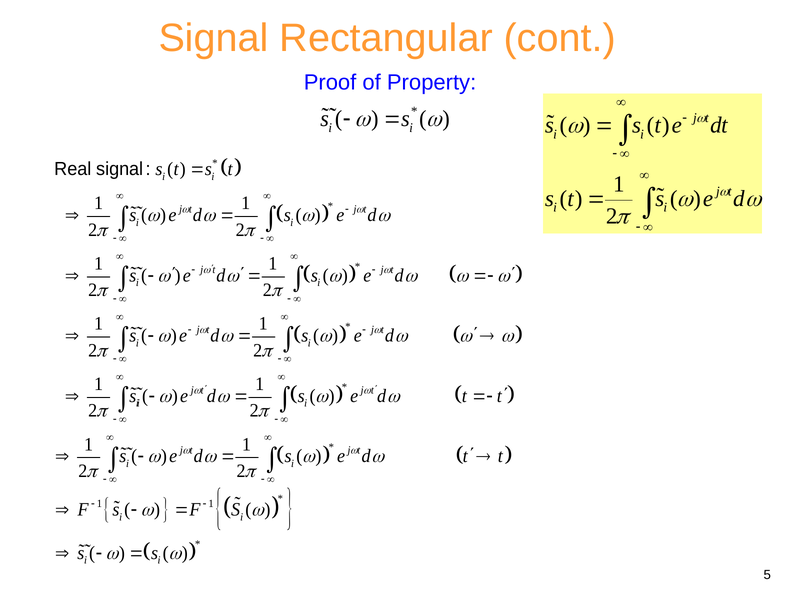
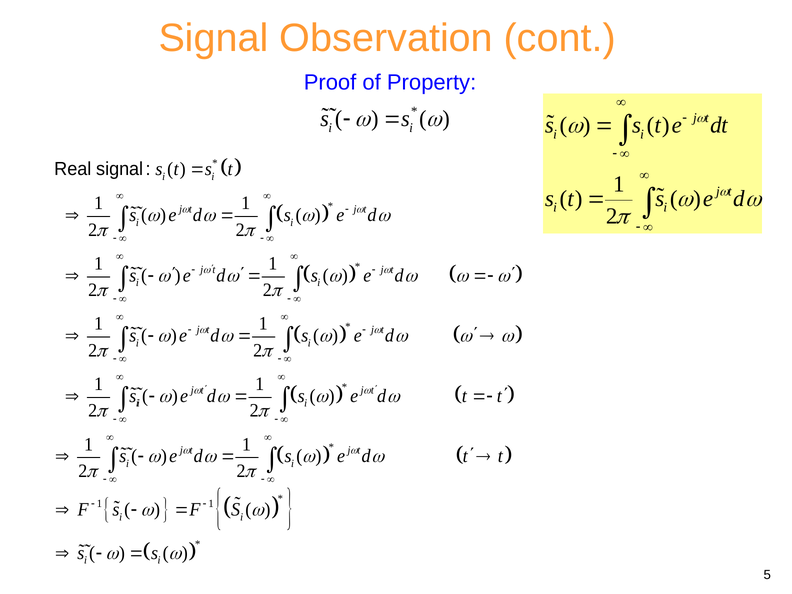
Rectangular: Rectangular -> Observation (386, 38)
